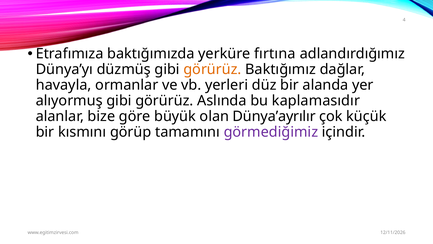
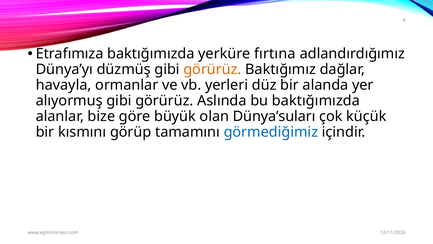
bu kaplamasıdır: kaplamasıdır -> baktığımızda (316, 101)
Dünya’ayrılır: Dünya’ayrılır -> Dünya’suları (274, 116)
görmediğimiz colour: purple -> blue (271, 132)
